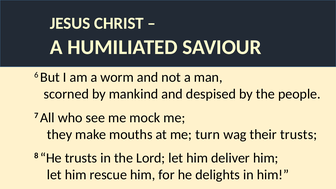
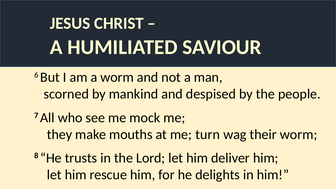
their trusts: trusts -> worm (299, 134)
